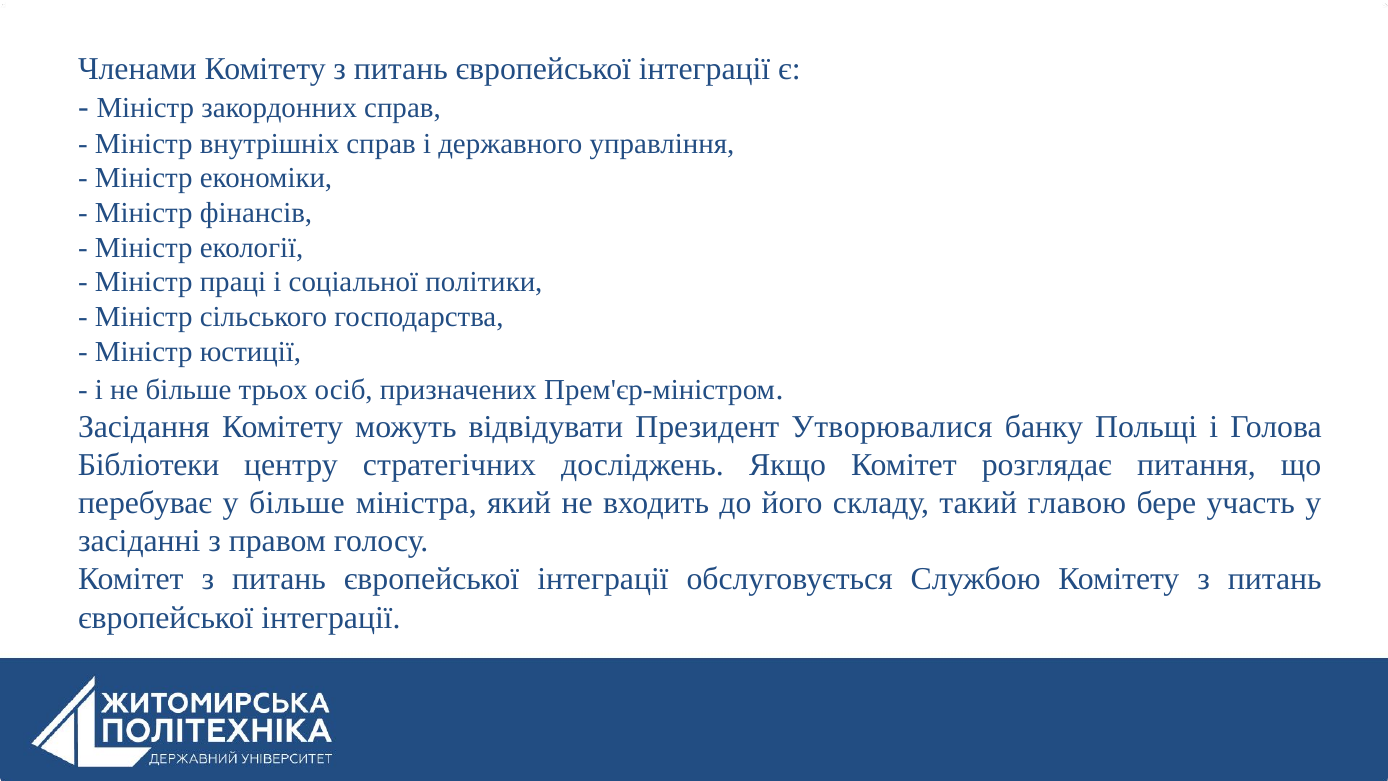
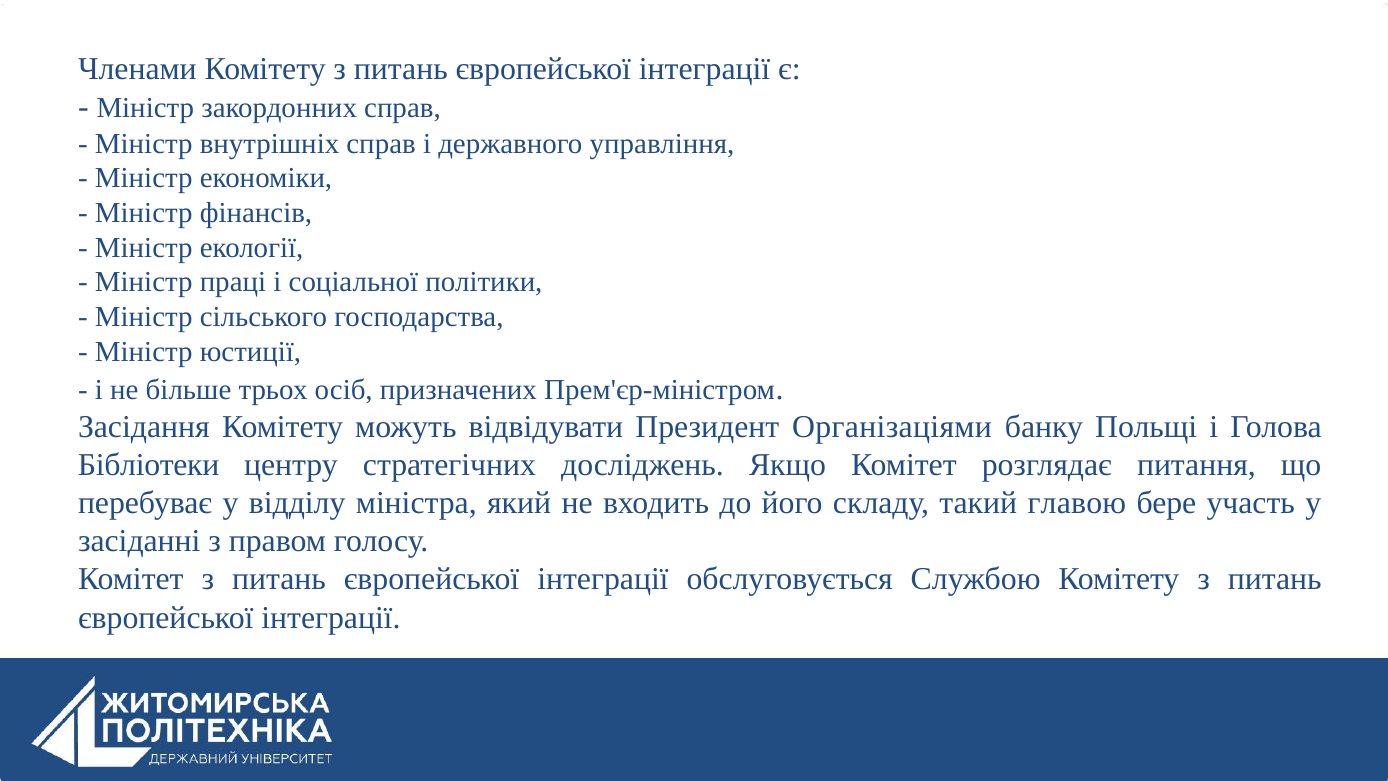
Утворювалися: Утворювалися -> Організаціями (892, 427)
у більше: більше -> відділу (297, 503)
